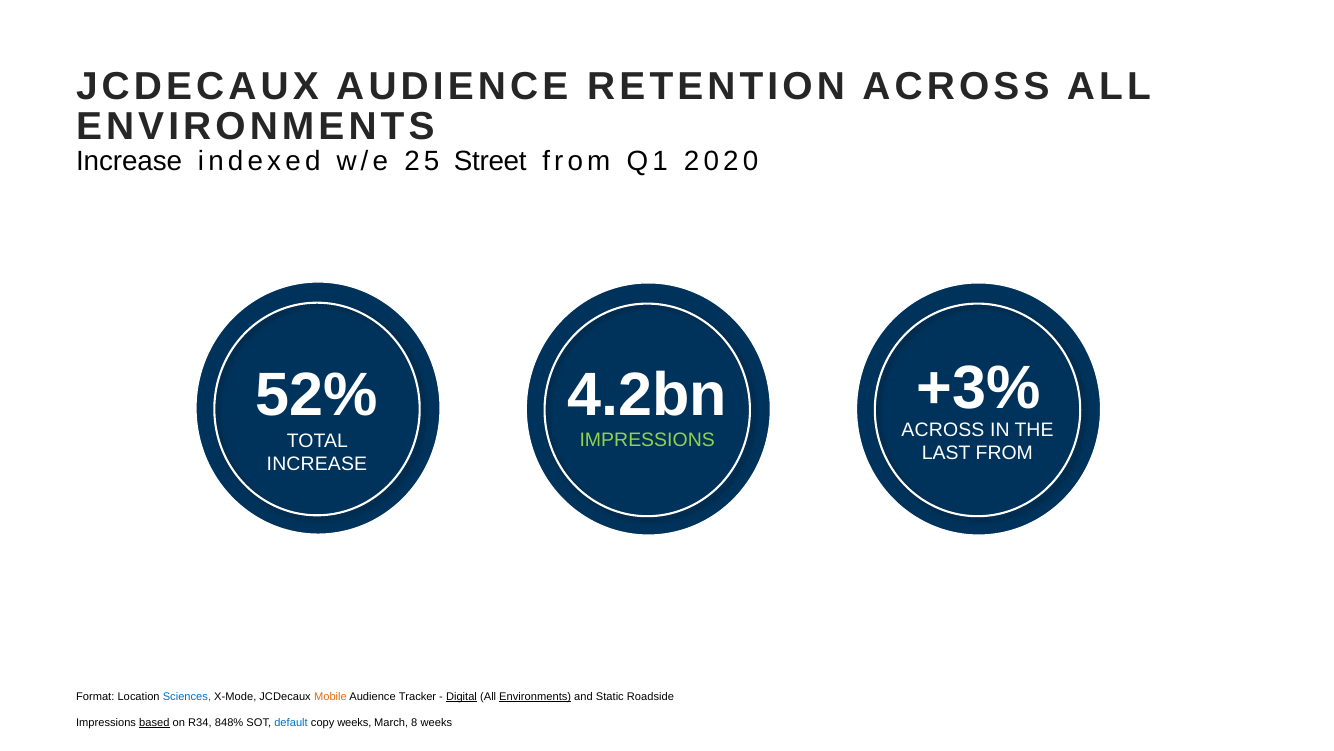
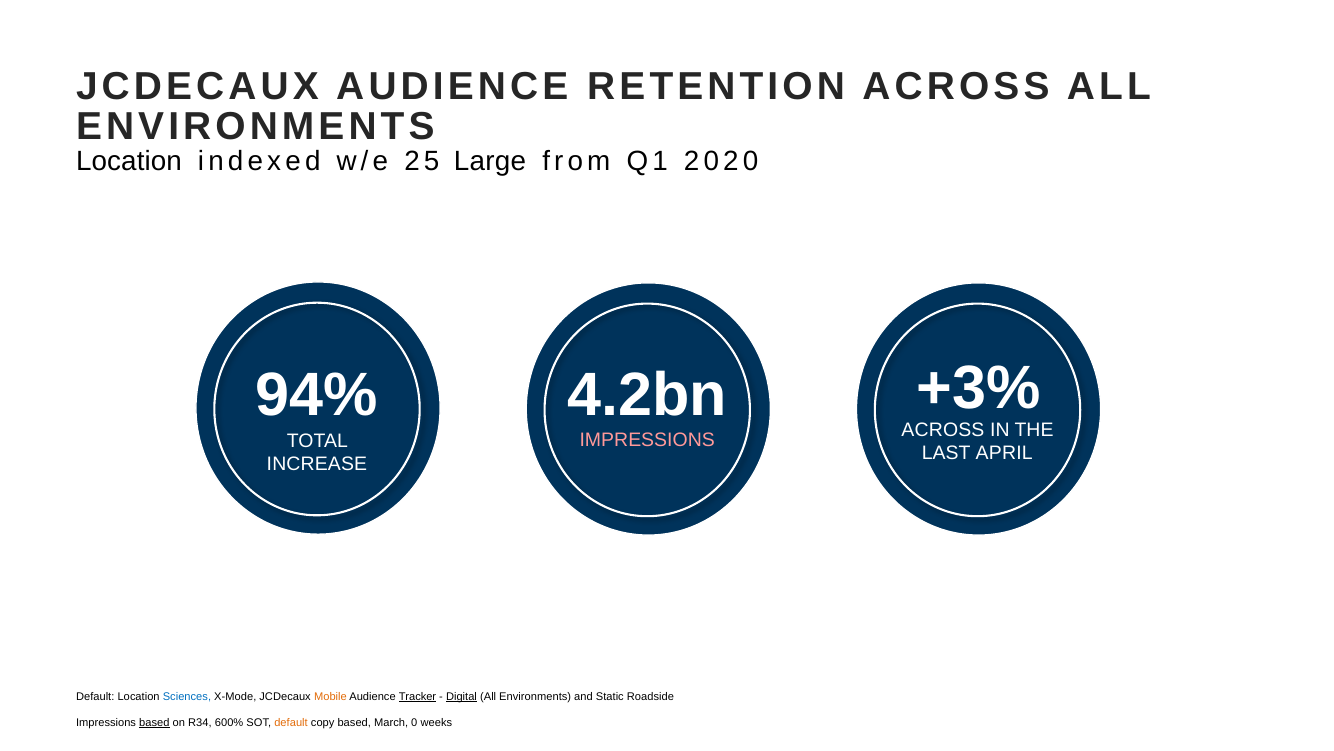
Increase: Increase -> Location (129, 161)
Street: Street -> Large (490, 161)
52%: 52% -> 94% (317, 395)
IMPRESSIONS colour: light green -> pink (647, 440)
LAST FROM: FROM -> APRIL (1004, 453)
Format: Format -> Default (95, 696)
Tracker underline: none -> present (417, 696)
Environments underline: present -> none (535, 696)
848%: 848% -> 600% (229, 722)
default colour: blue -> orange (291, 722)
copy weeks: weeks -> based (354, 722)
8: 8 -> 0 (414, 722)
